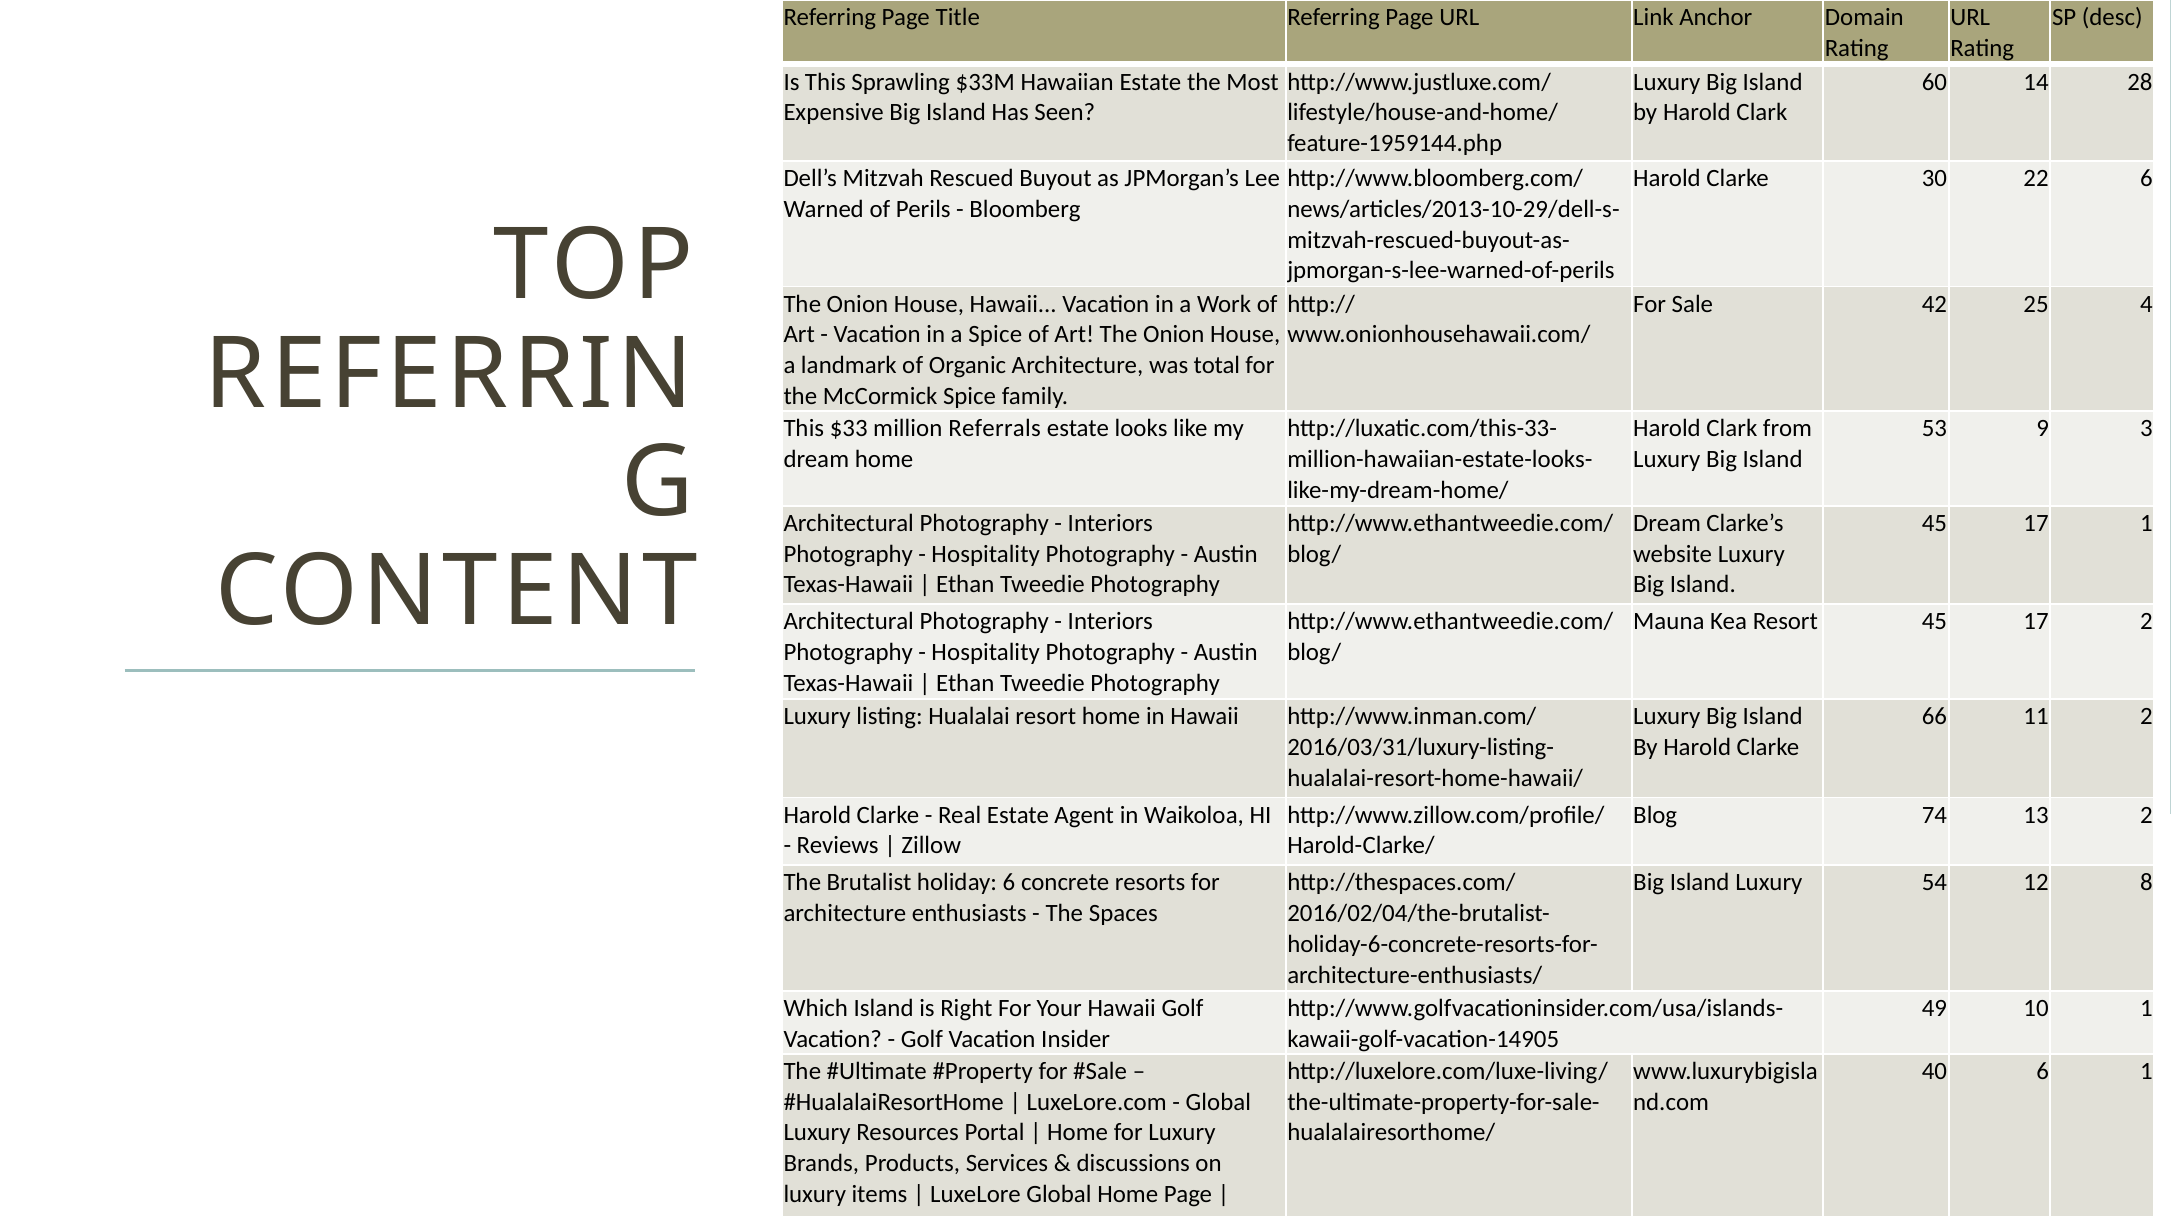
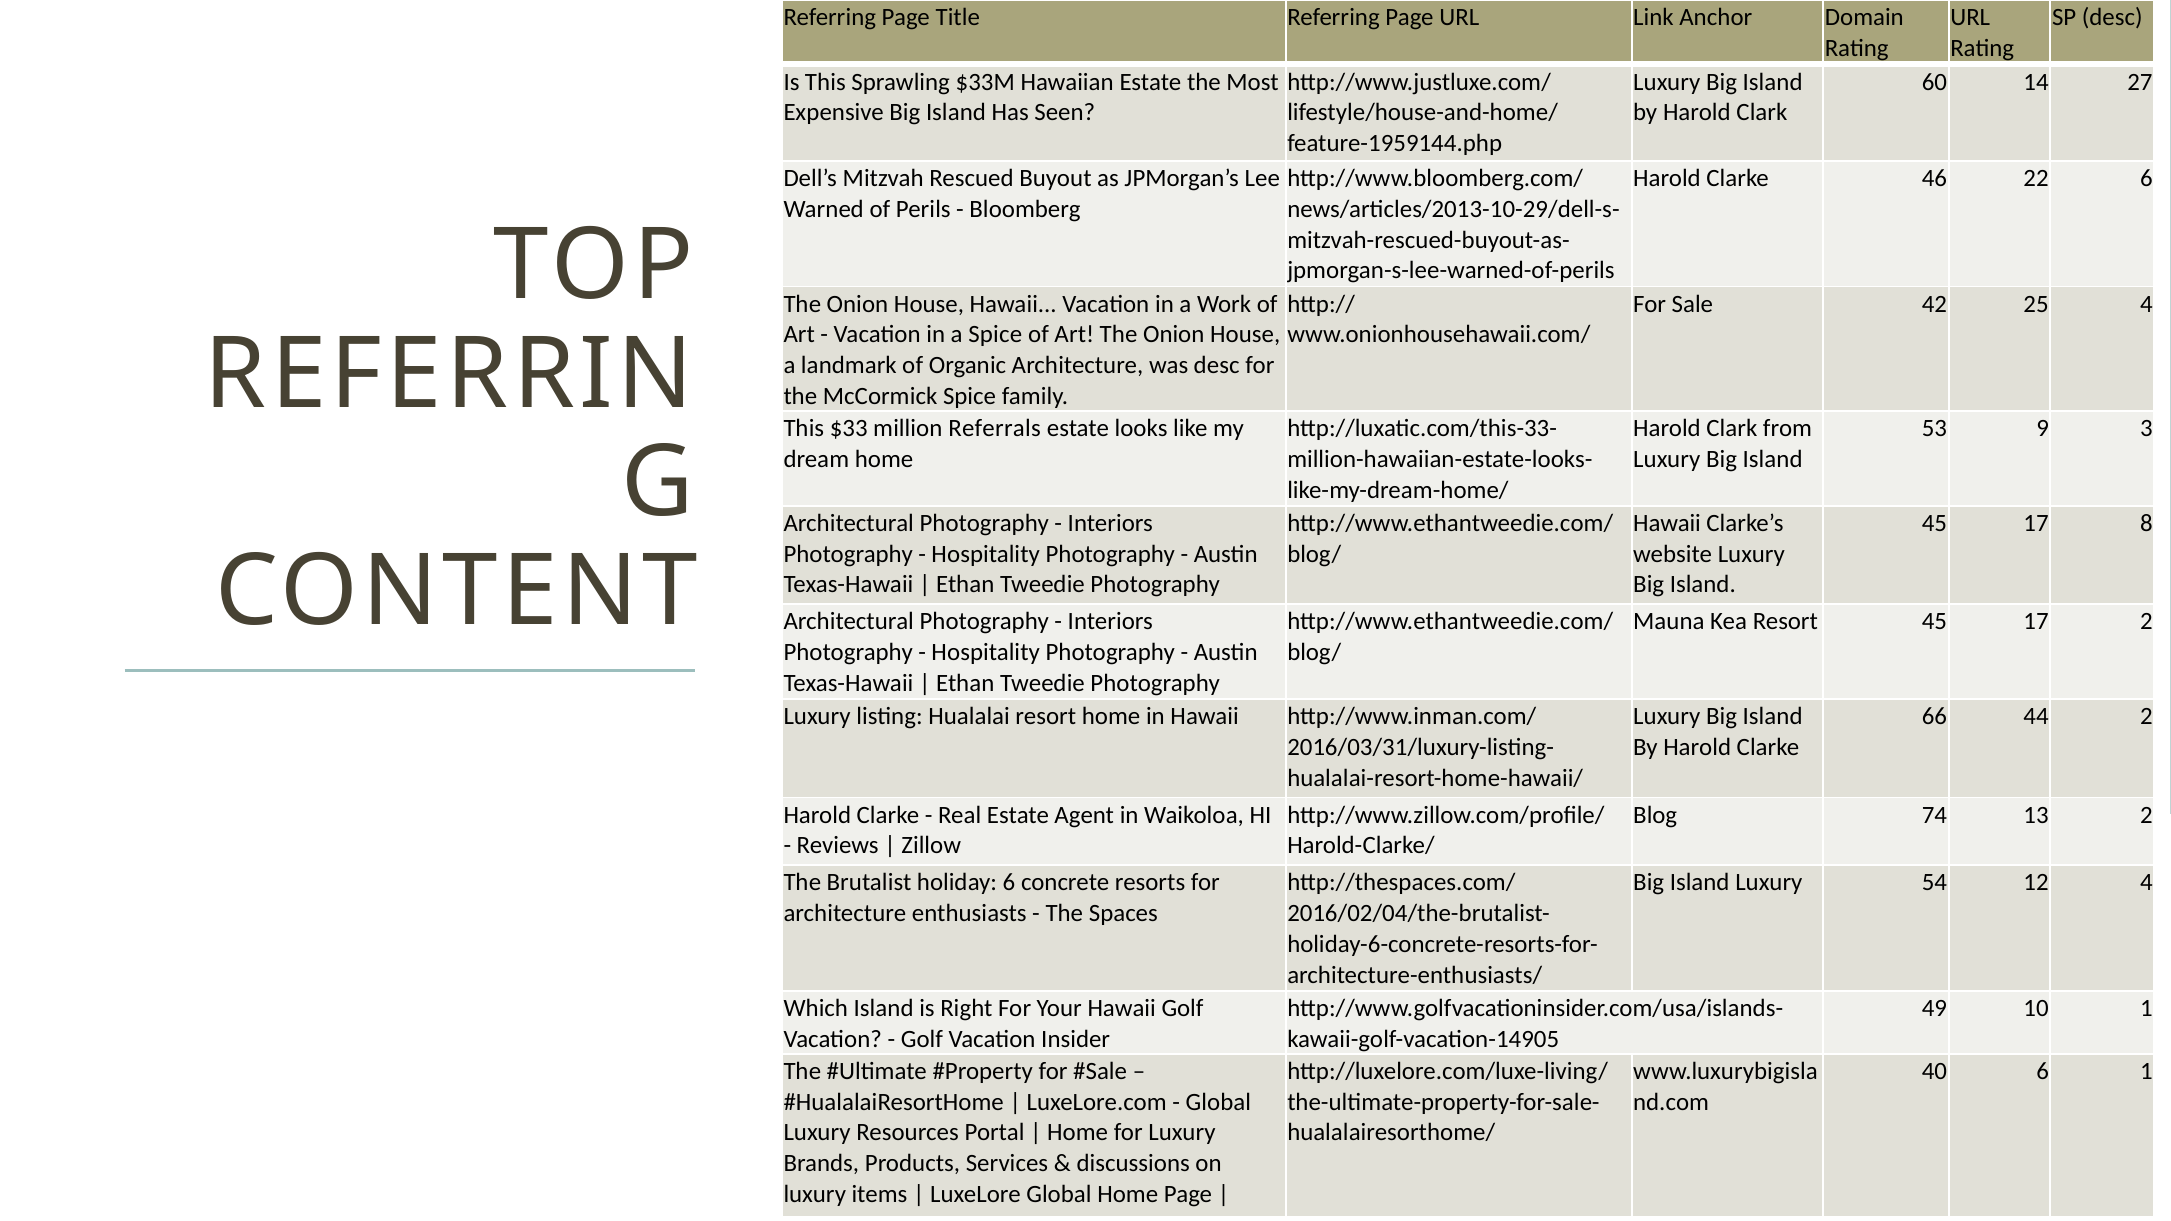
28: 28 -> 27 (2140, 82)
30: 30 -> 46 (1934, 178)
was total: total -> desc (1217, 365)
Dream: Dream -> Hawaii (1667, 523)
17 1: 1 -> 8 (2146, 523)
11: 11 -> 44 (2036, 717)
12 8: 8 -> 4 (2146, 883)
